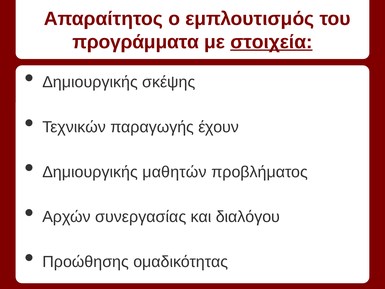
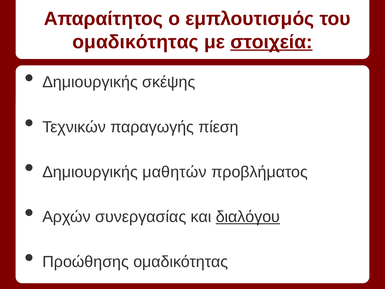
προγράμματα: προγράμματα -> ομαδικότητας (136, 42)
έχουν: έχουν -> πίεση (219, 127)
διαλόγου underline: none -> present (248, 217)
